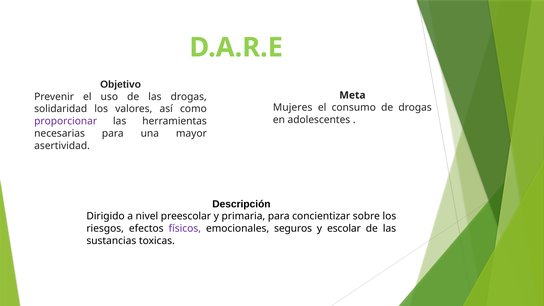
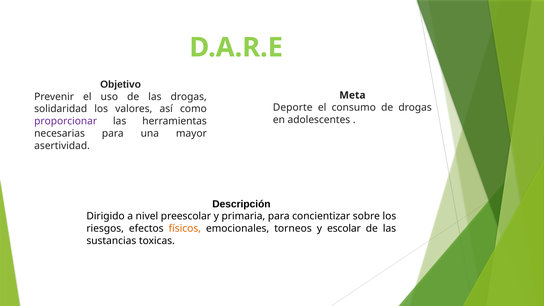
Mujeres: Mujeres -> Deporte (293, 107)
físicos colour: purple -> orange (185, 229)
seguros: seguros -> torneos (293, 229)
